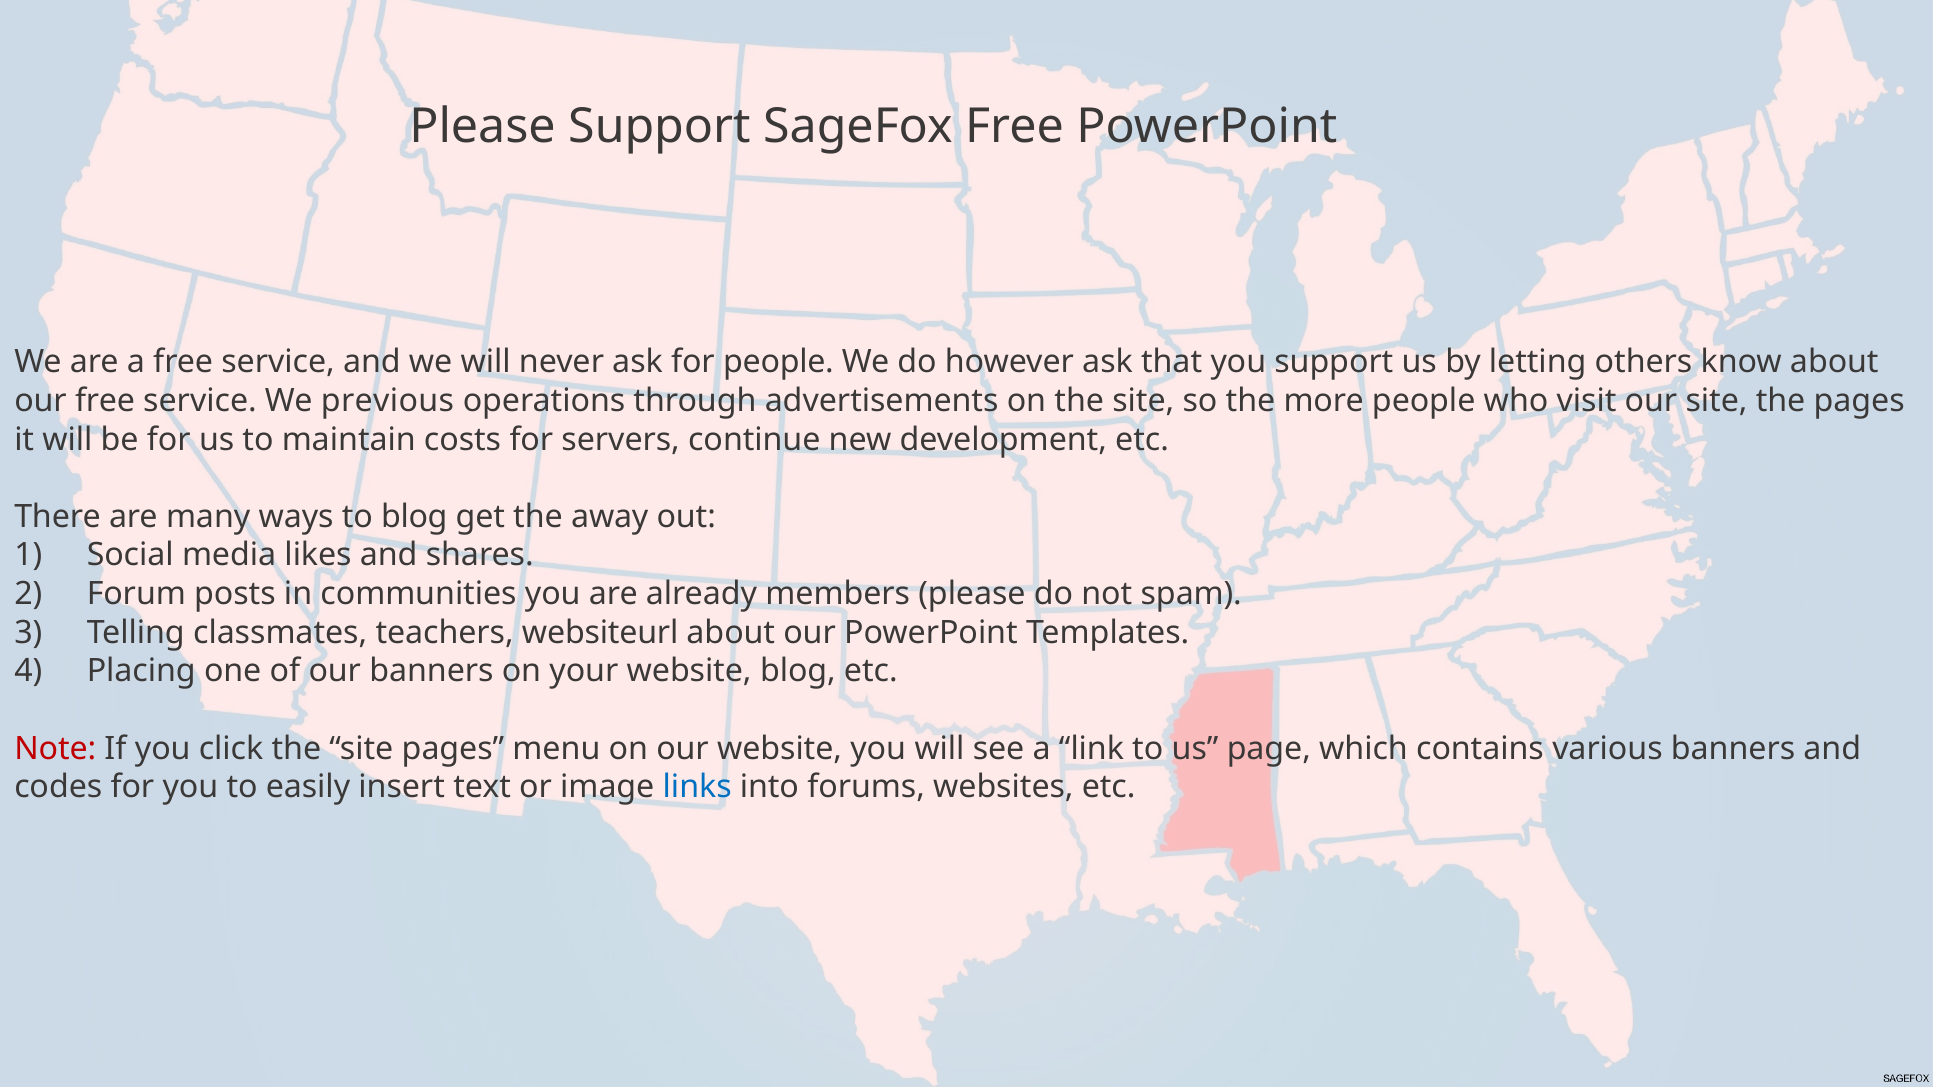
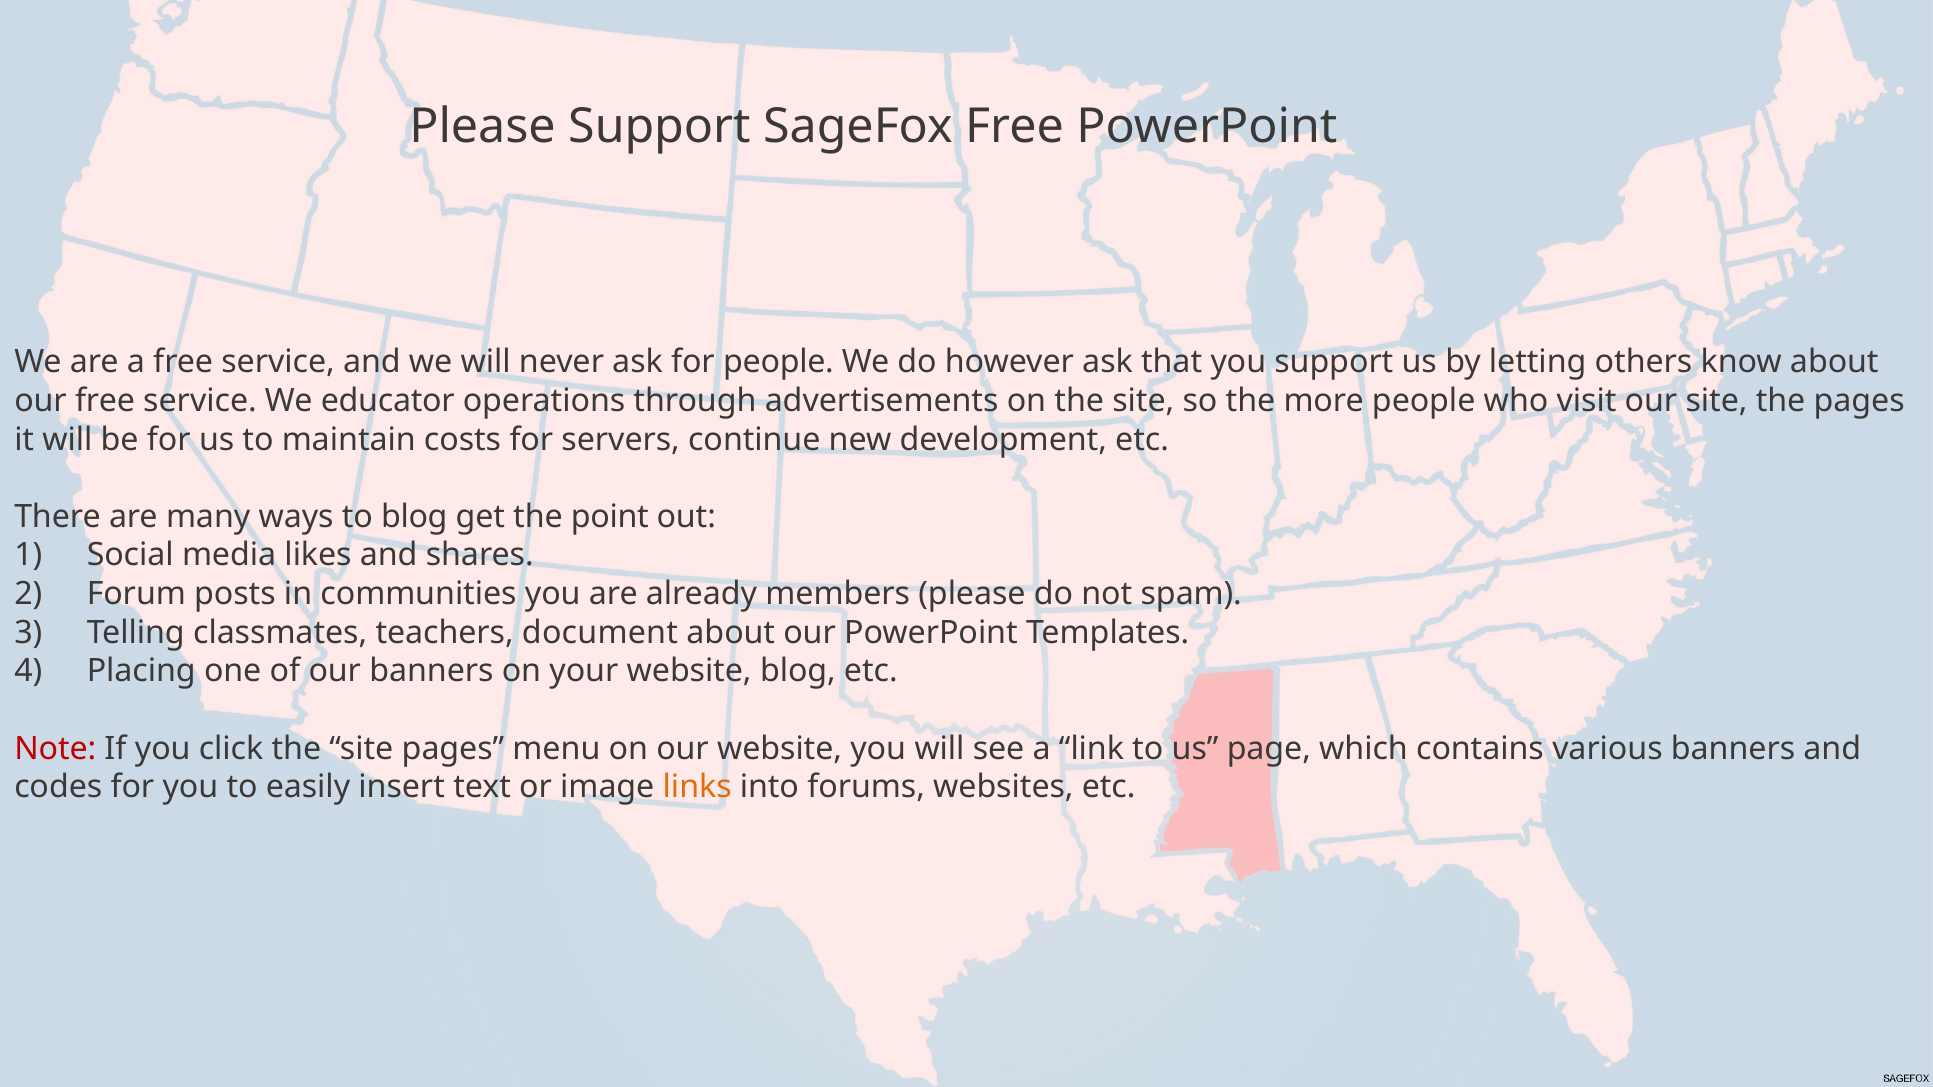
previous: previous -> educator (388, 401)
away: away -> point (610, 517)
websiteurl: websiteurl -> document (600, 633)
links colour: blue -> orange (697, 787)
